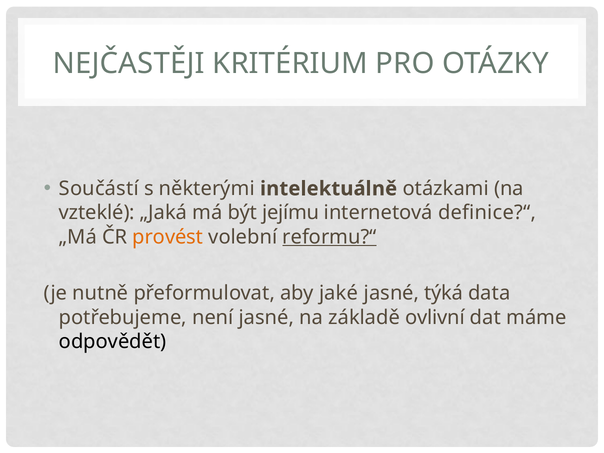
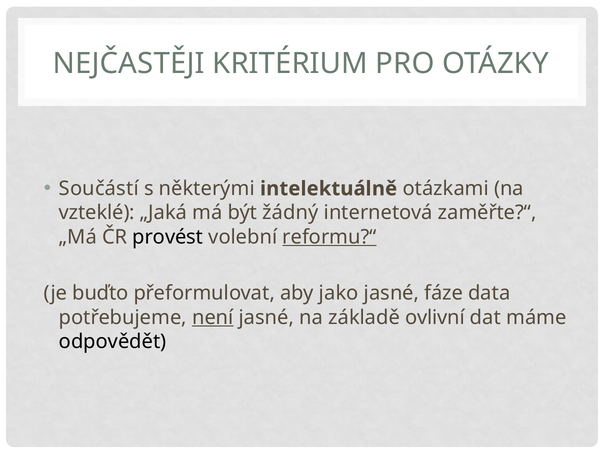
jejímu: jejímu -> žádný (290, 213)
definice?“: definice?“ -> zaměřte?“ (487, 213)
provést colour: orange -> black (168, 237)
nutně: nutně -> buďto (100, 293)
jaké: jaké -> jako (339, 293)
týká: týká -> fáze (444, 293)
není underline: none -> present (213, 317)
